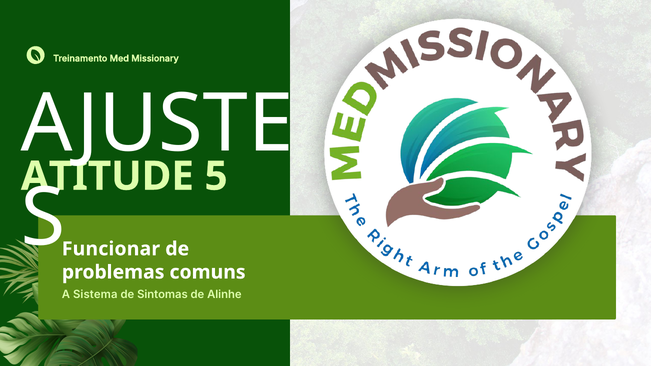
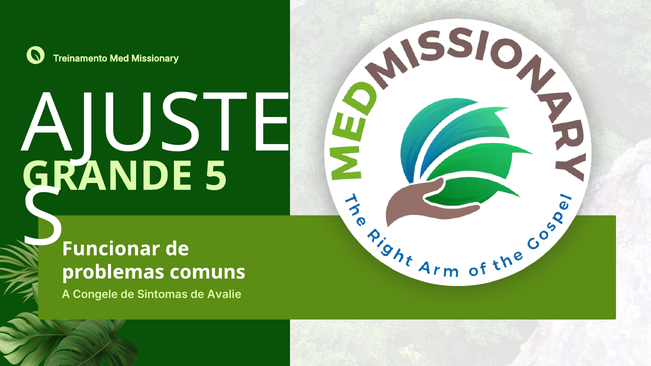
ATITUDE: ATITUDE -> GRANDE (107, 176)
Sistema: Sistema -> Congele (95, 295)
Alinhe: Alinhe -> Avalie (224, 295)
